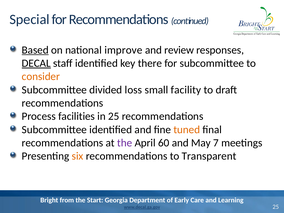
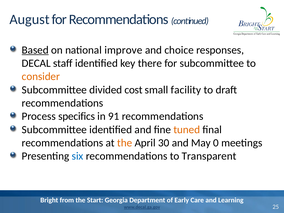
Special: Special -> August (30, 19)
review: review -> choice (179, 50)
DECAL underline: present -> none (36, 63)
loss: loss -> cost (134, 90)
facilities: facilities -> specifics (77, 116)
in 25: 25 -> 91 (114, 116)
the colour: purple -> orange (125, 143)
60: 60 -> 30 (164, 143)
7: 7 -> 0 (216, 143)
six colour: orange -> blue (78, 156)
